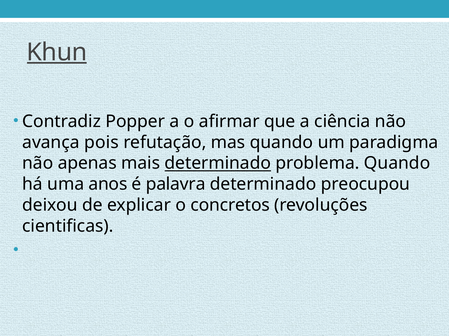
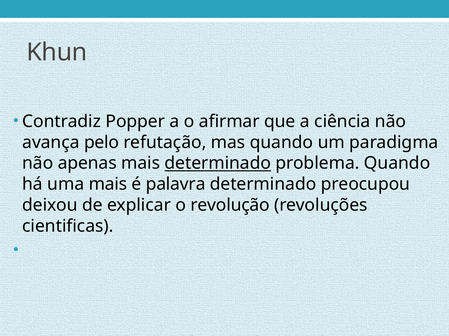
Khun underline: present -> none (57, 52)
pois: pois -> pelo (102, 143)
uma anos: anos -> mais (108, 185)
concretos: concretos -> revolução (230, 205)
